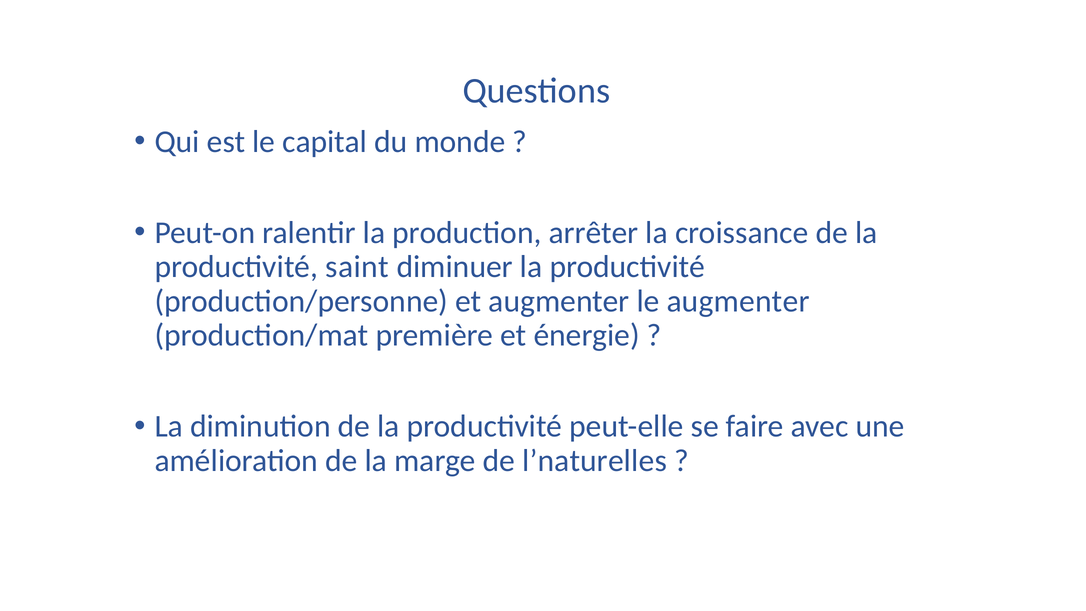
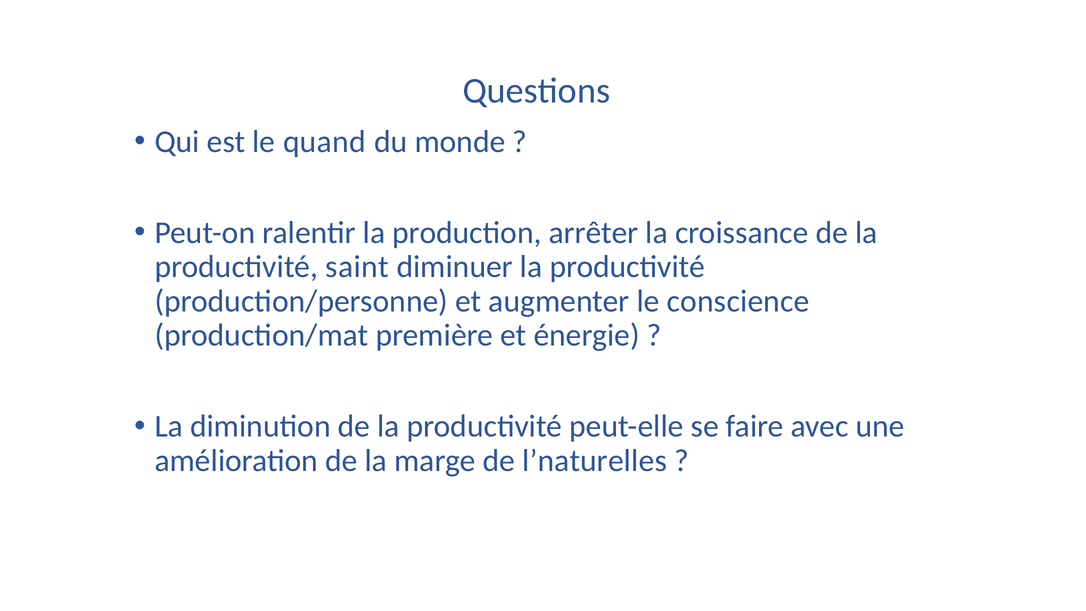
capital: capital -> quand (325, 142)
le augmenter: augmenter -> conscience (738, 301)
